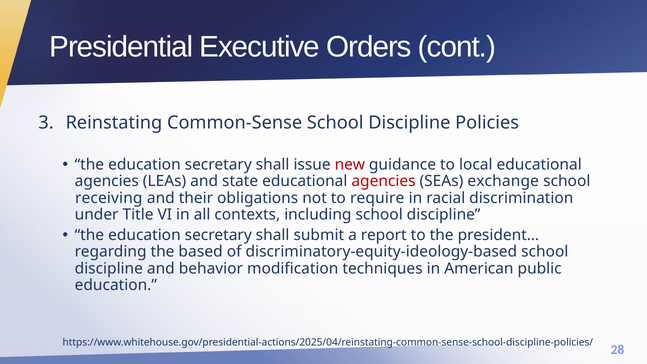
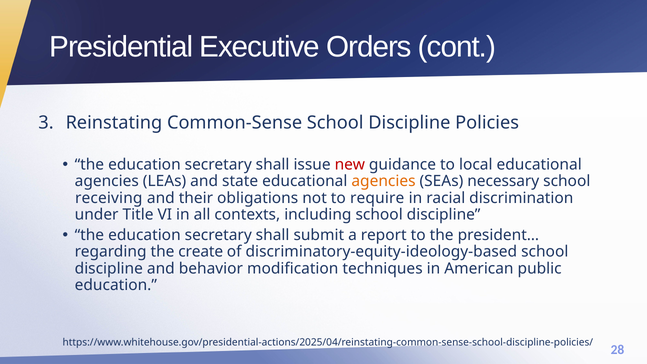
agencies colour: red -> orange (383, 181)
exchange: exchange -> necessary (503, 181)
based: based -> create (201, 252)
